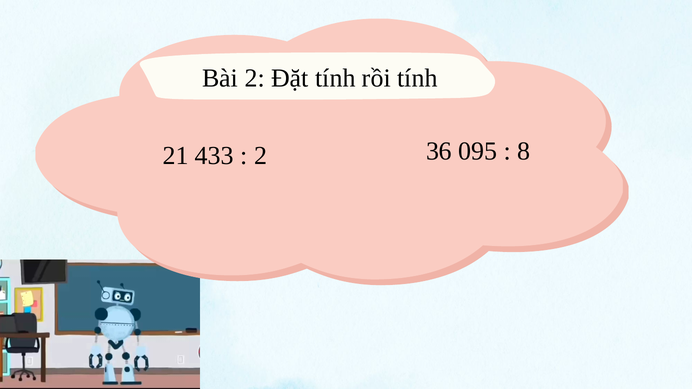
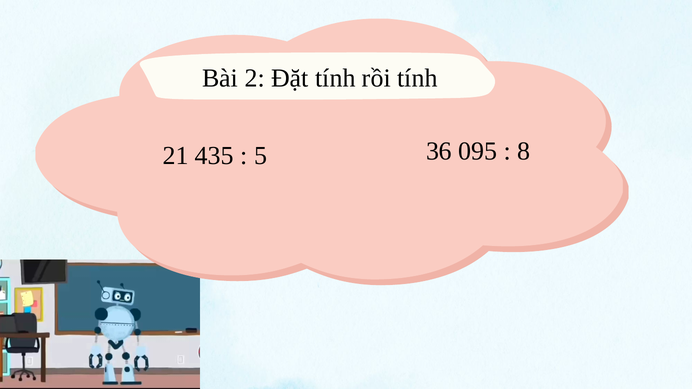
433: 433 -> 435 (214, 156)
2: 2 -> 5 (261, 156)
